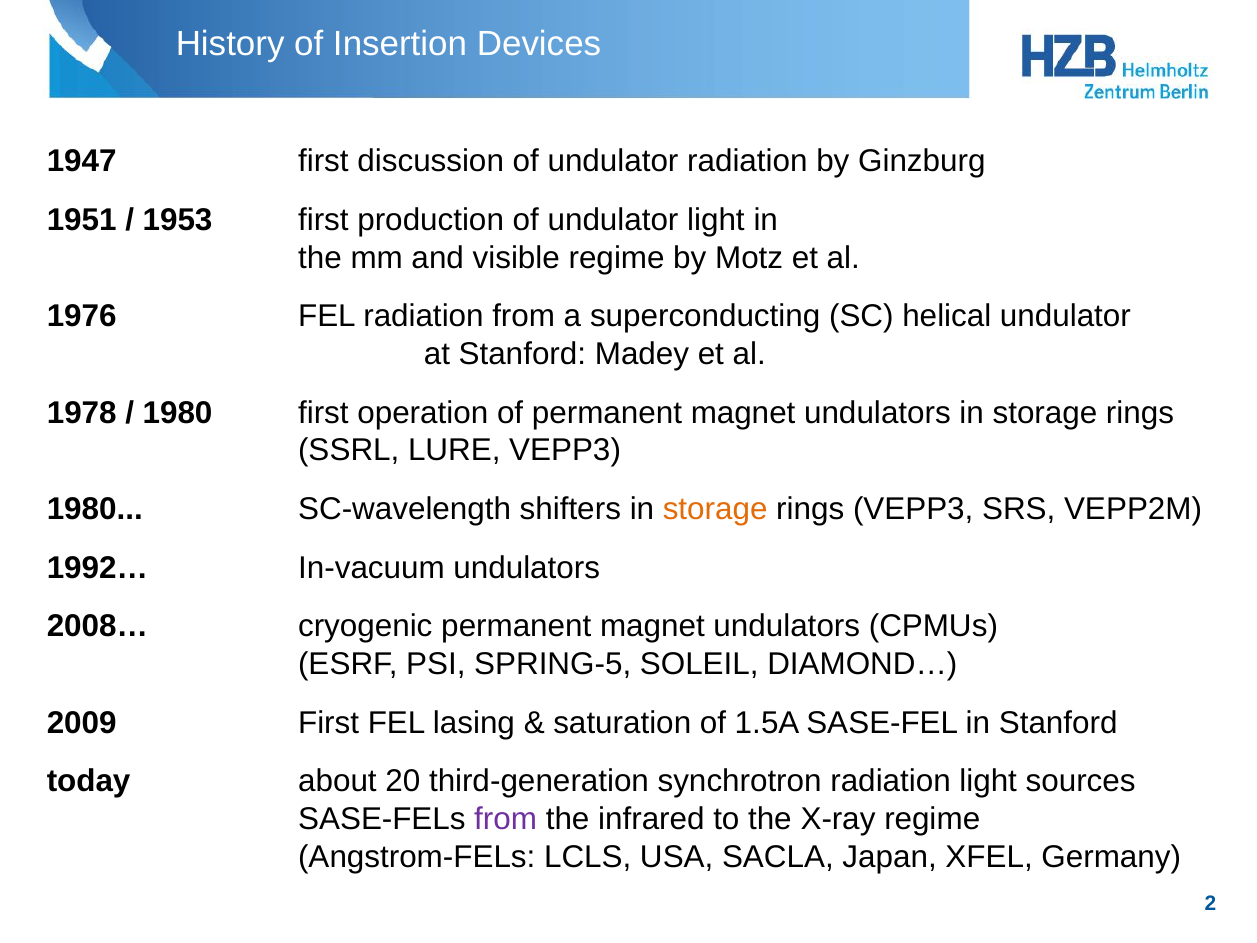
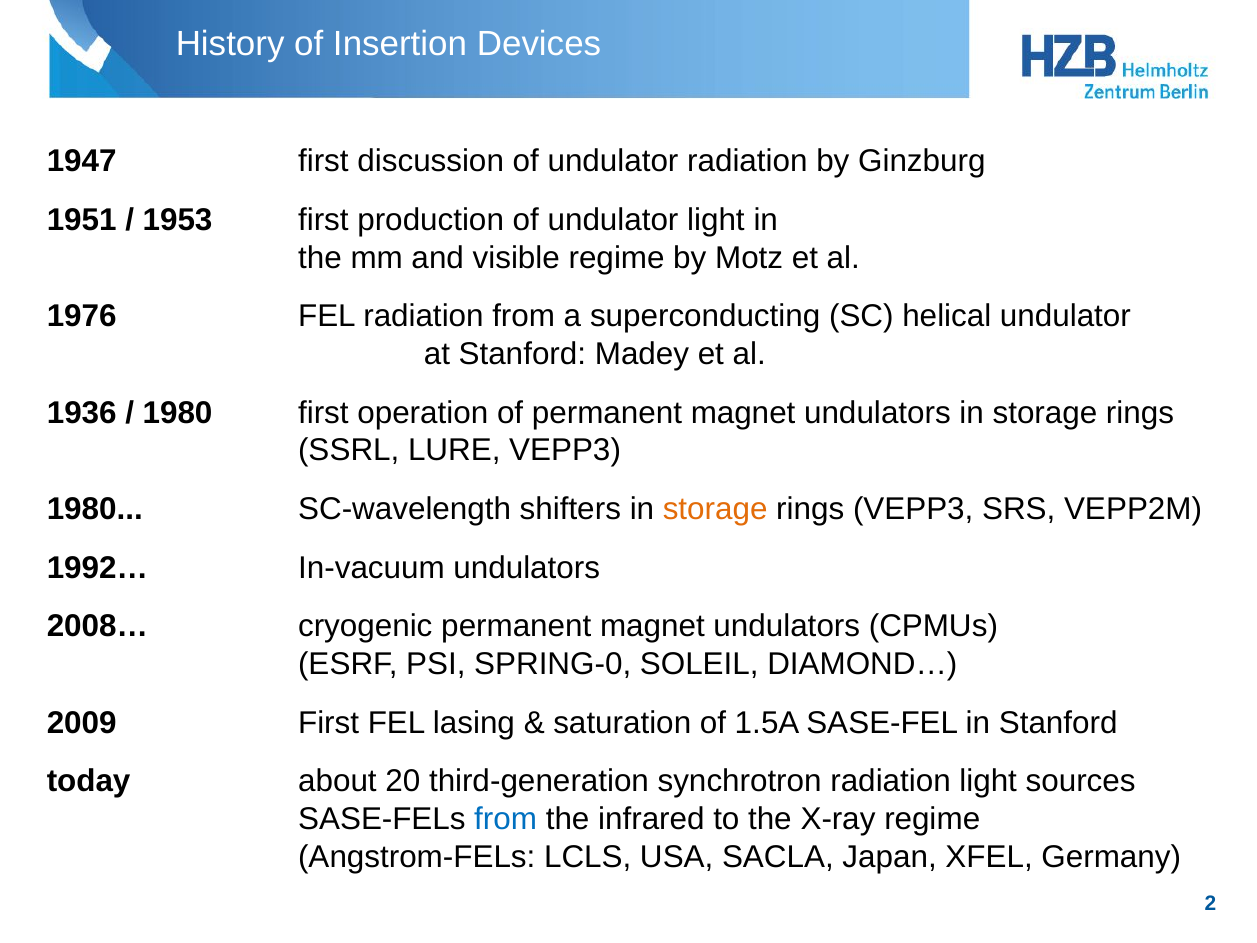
1978: 1978 -> 1936 (82, 413)
SPRING-5: SPRING-5 -> SPRING-0 (553, 664)
from colour: purple -> blue (506, 819)
